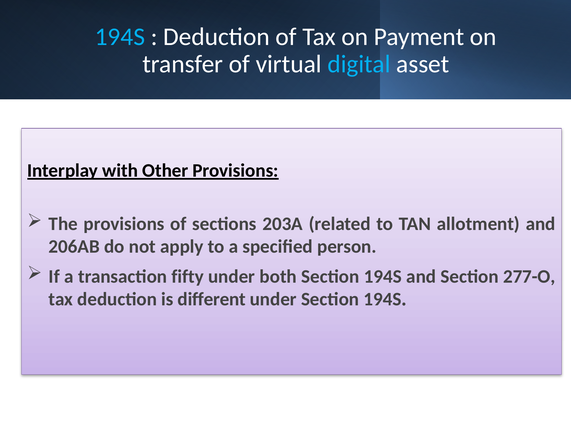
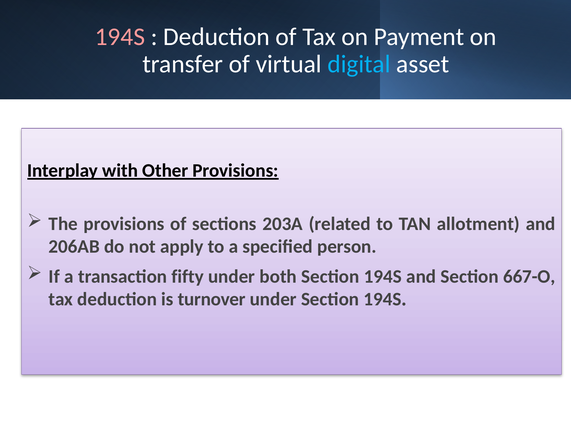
194S colour: light blue -> pink (120, 37)
277-O: 277-O -> 667-O (529, 277)
different: different -> turnover (212, 299)
